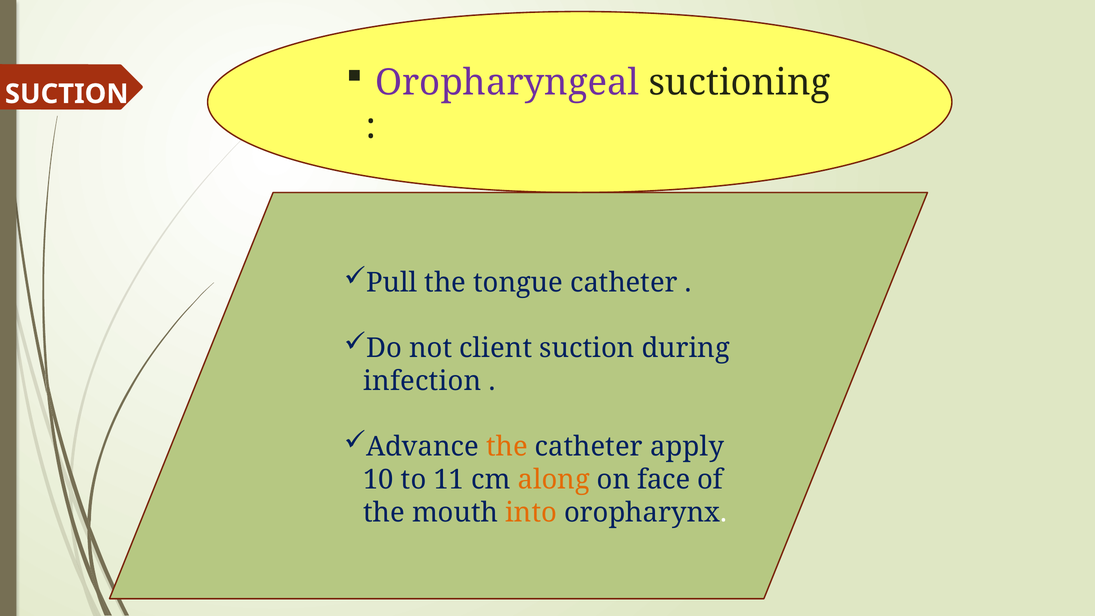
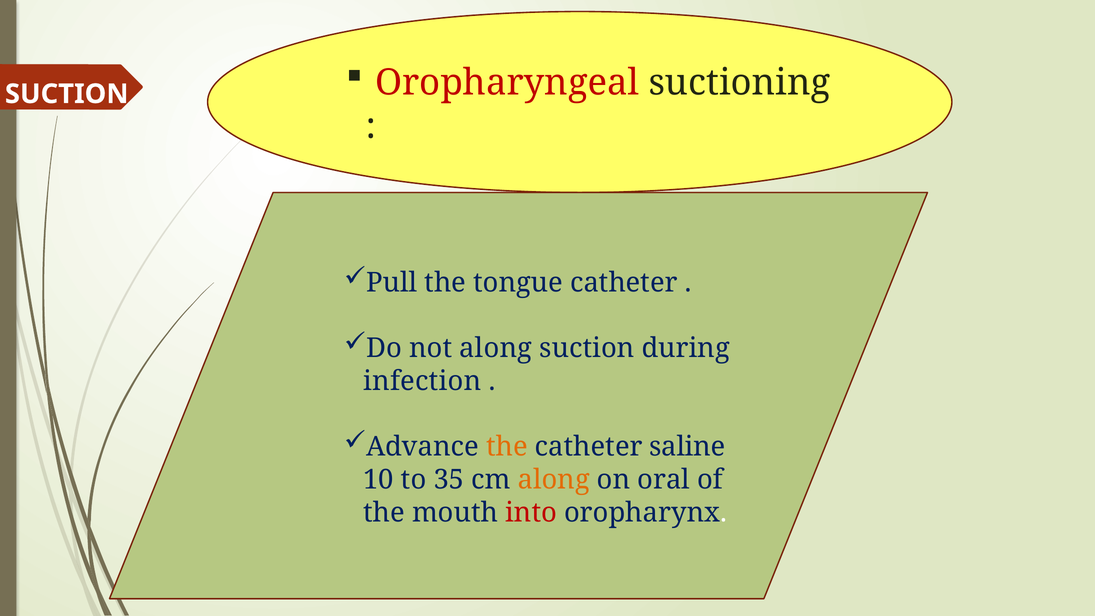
Oropharyngeal colour: purple -> red (507, 83)
not client: client -> along (496, 348)
apply: apply -> saline (687, 447)
11: 11 -> 35 (449, 480)
face: face -> oral (664, 480)
into colour: orange -> red (531, 512)
